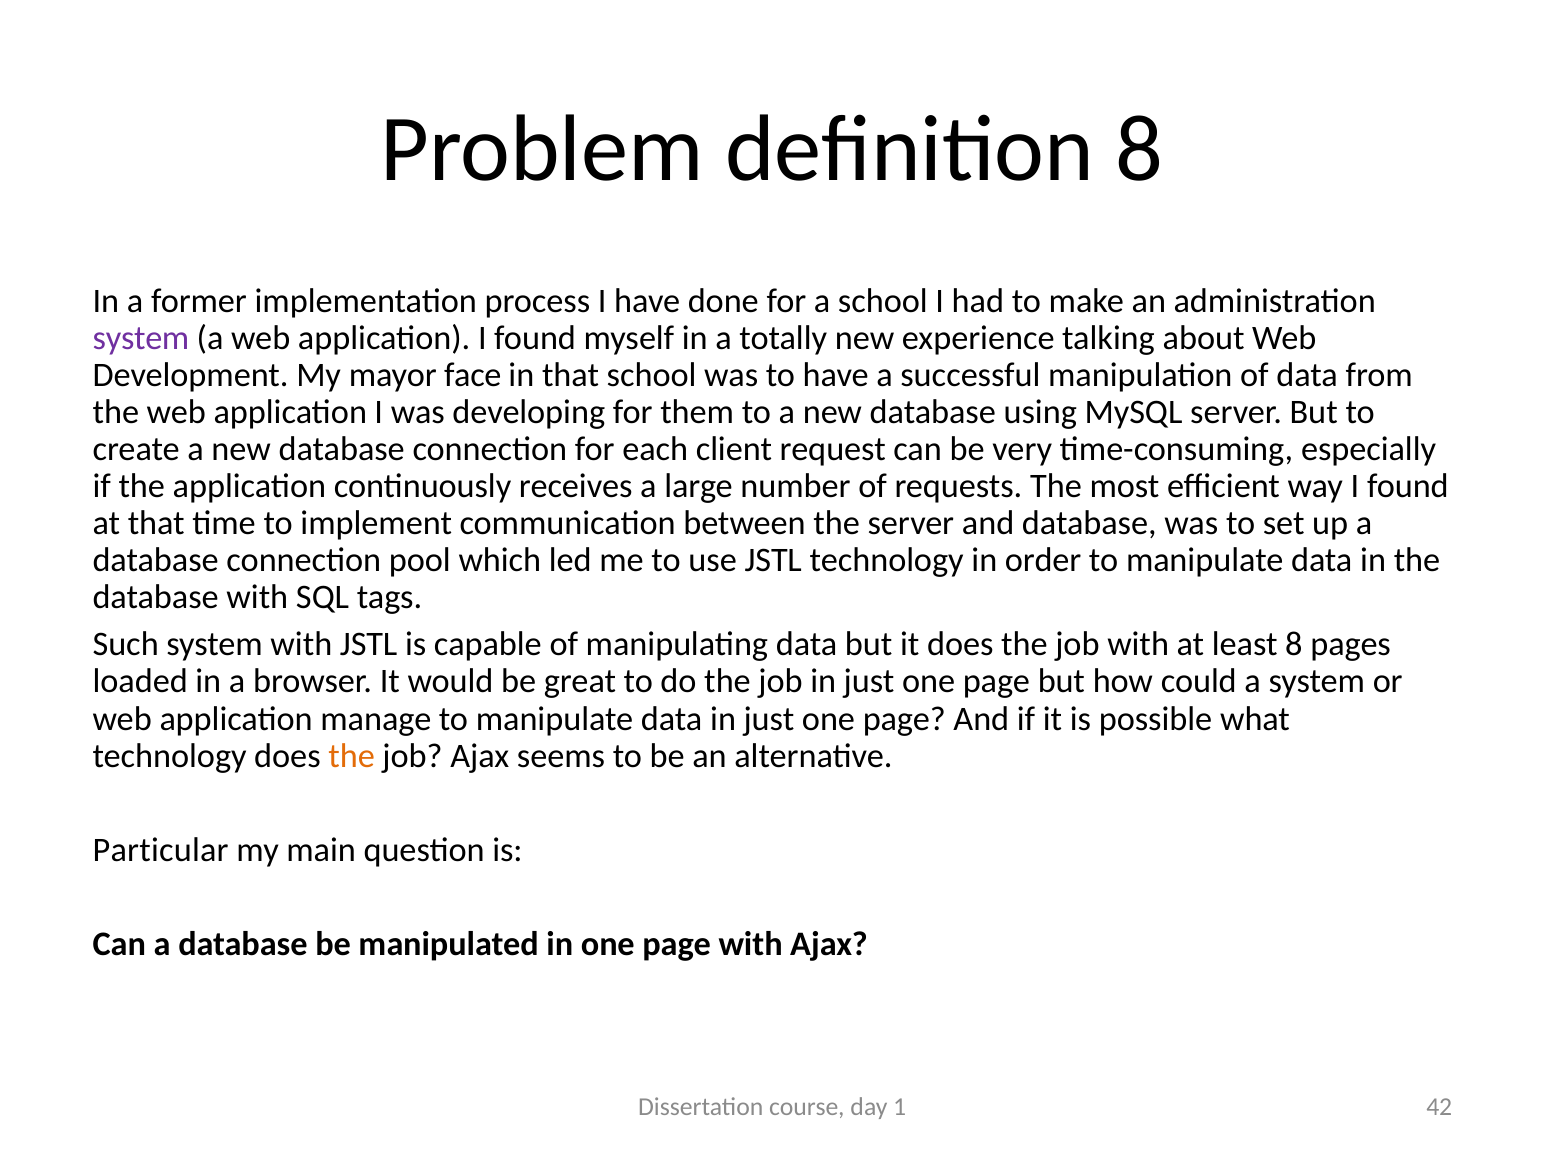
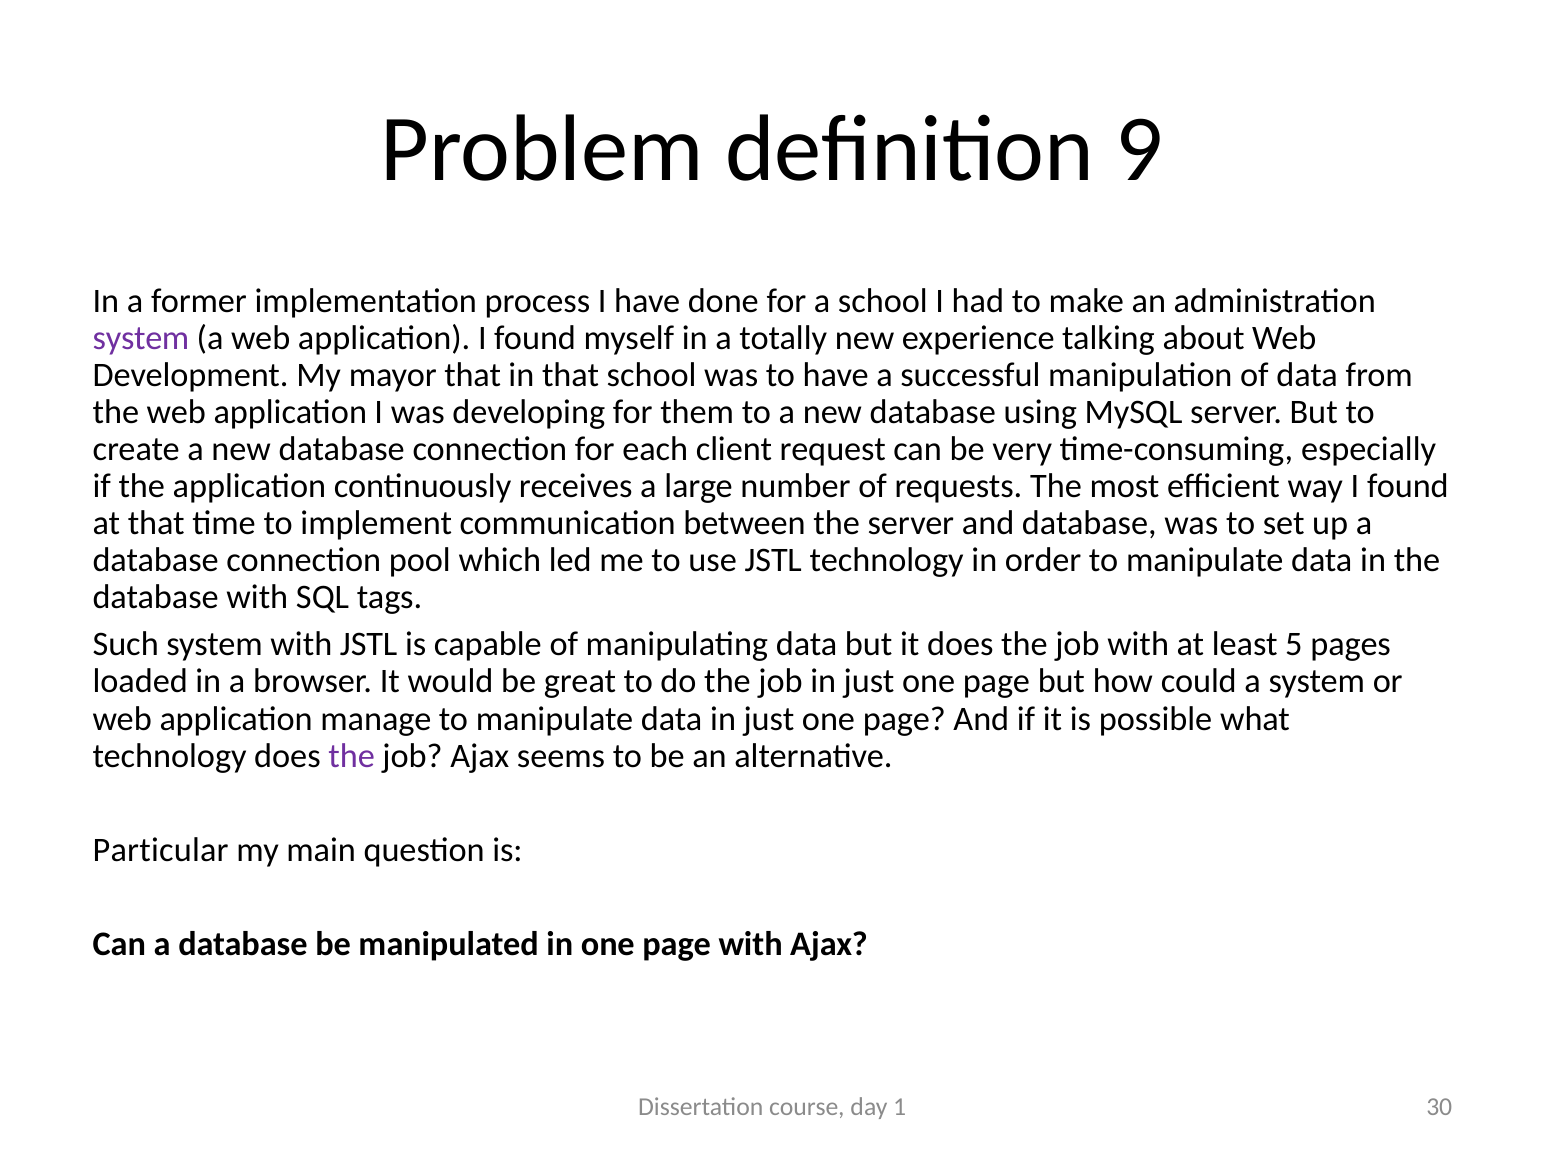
definition 8: 8 -> 9 (1140, 150)
mayor face: face -> that (473, 375)
least 8: 8 -> 5 (1294, 644)
the colour: orange -> purple (352, 756)
42: 42 -> 30 (1439, 1106)
